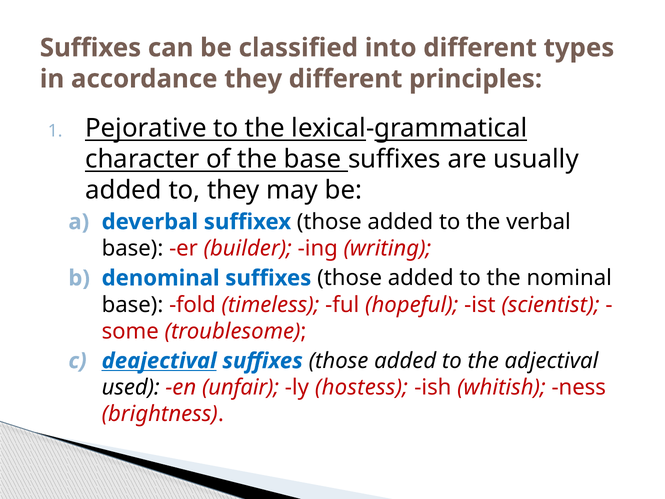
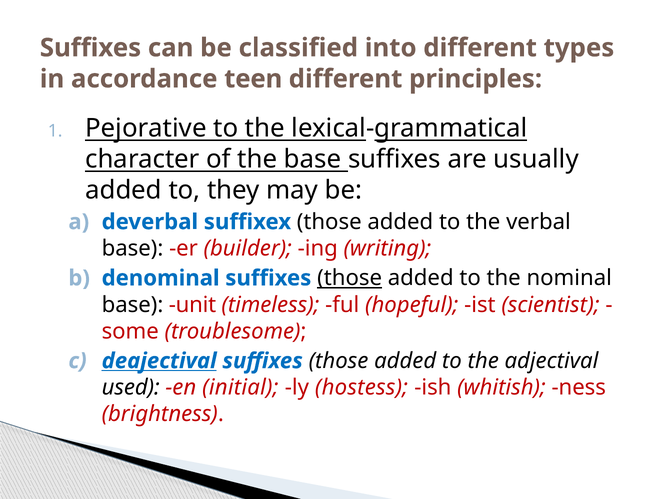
accordance they: they -> teen (253, 79)
those underline: none -> present (350, 278)
fold: fold -> unit (193, 305)
unfair: unfair -> initial (240, 387)
